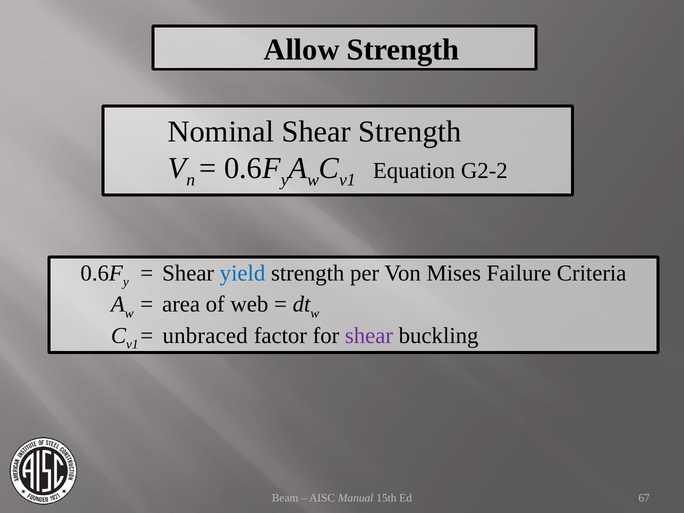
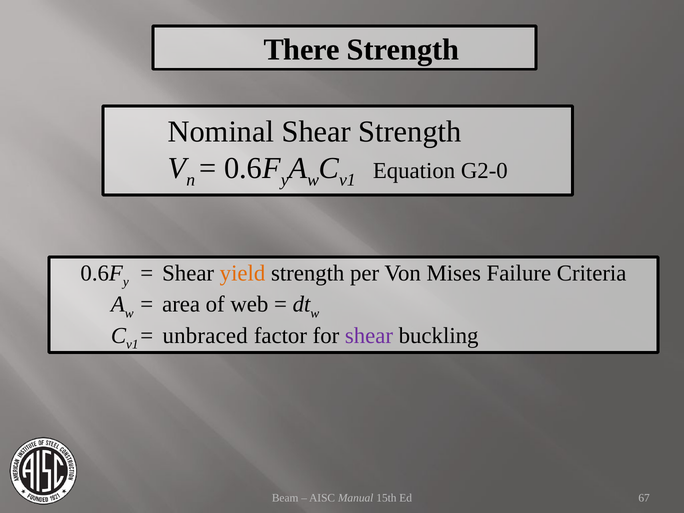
Allow: Allow -> There (302, 50)
G2-2: G2-2 -> G2-0 (484, 171)
yield colour: blue -> orange (243, 273)
